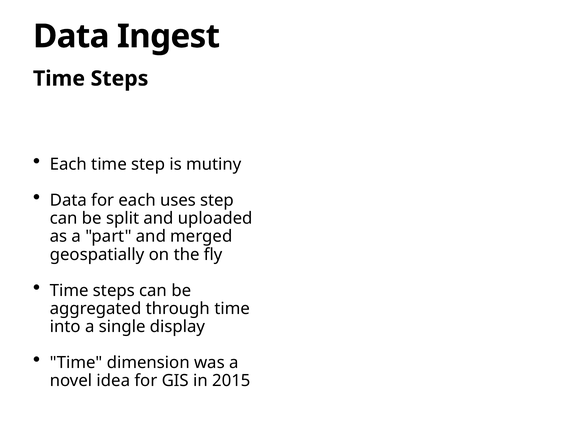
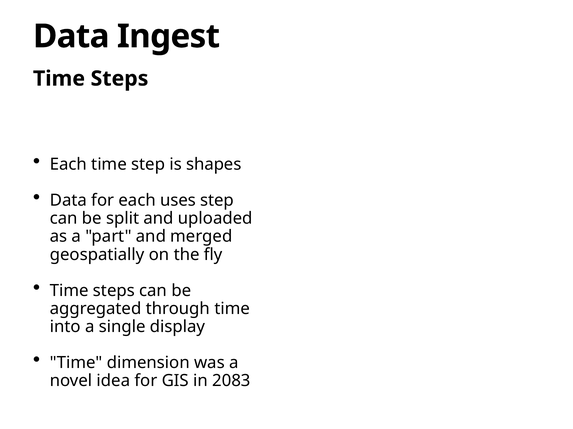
mutiny: mutiny -> shapes (214, 165)
2015: 2015 -> 2083 (231, 381)
